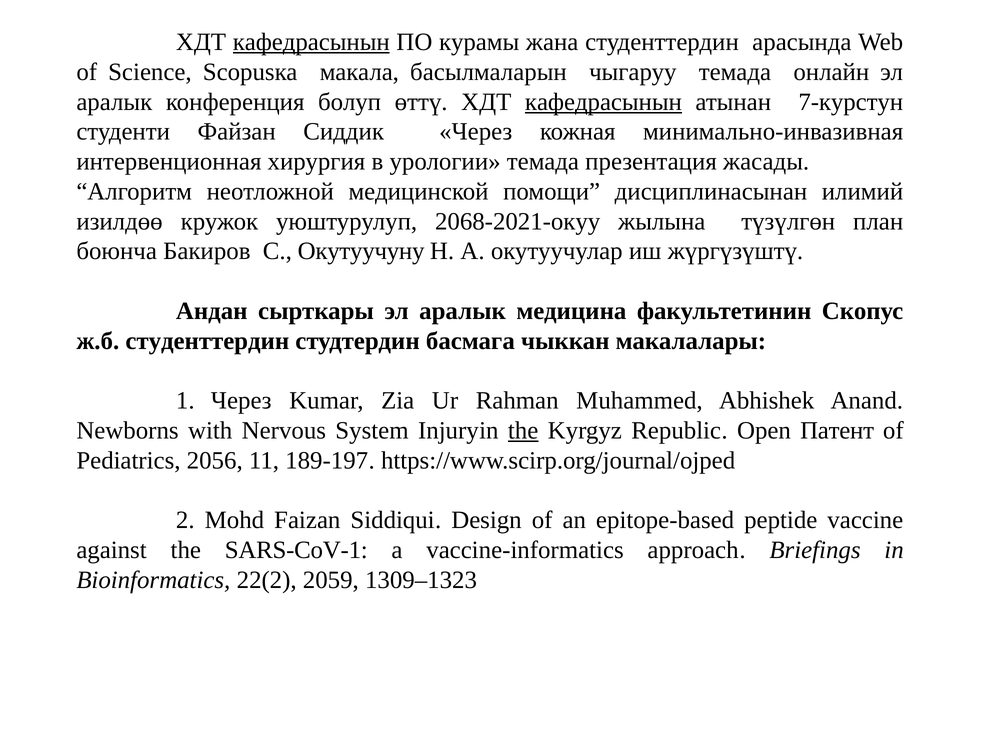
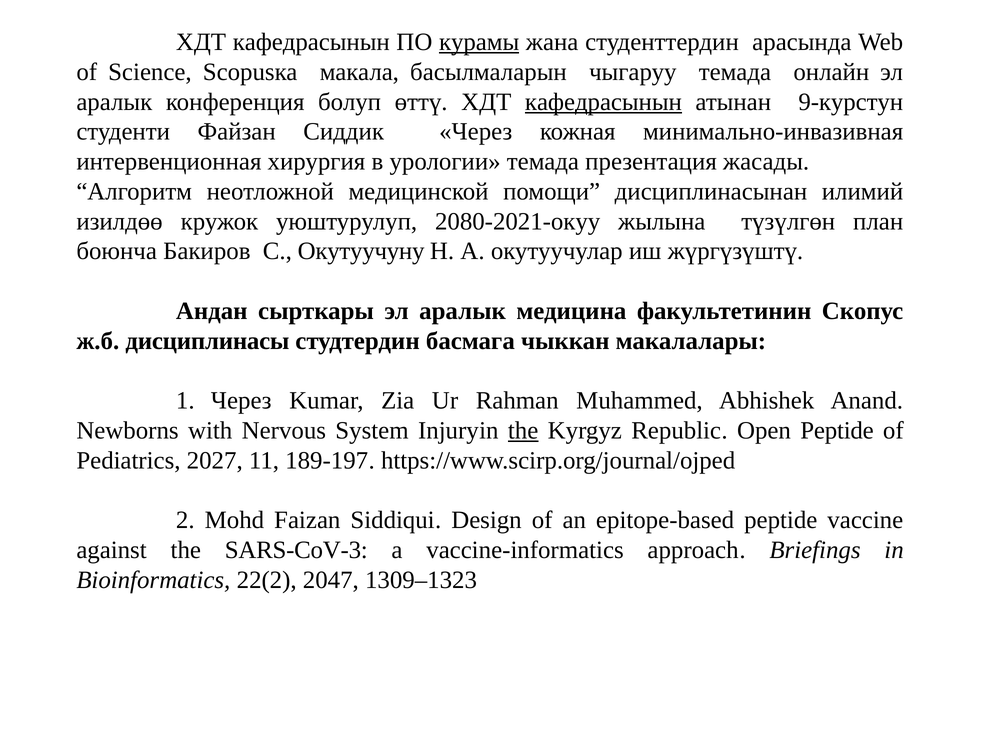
кафедрасынын underline: present -> none (311, 42)
курамы underline: none -> present (479, 42)
7-курстун: 7-курстун -> 9-курстун (851, 102)
2068-2021-окуу: 2068-2021-окуу -> 2080-2021-окуу (518, 221)
ж.б студенттердин: студенттердин -> дисциплинасы (207, 341)
Open Патент: Патент -> Peptide (837, 431)
2056: 2056 -> 2027 (215, 460)
SARS-CoV-1: SARS-CoV-1 -> SARS-CoV-3 (296, 550)
2059: 2059 -> 2047 (331, 580)
